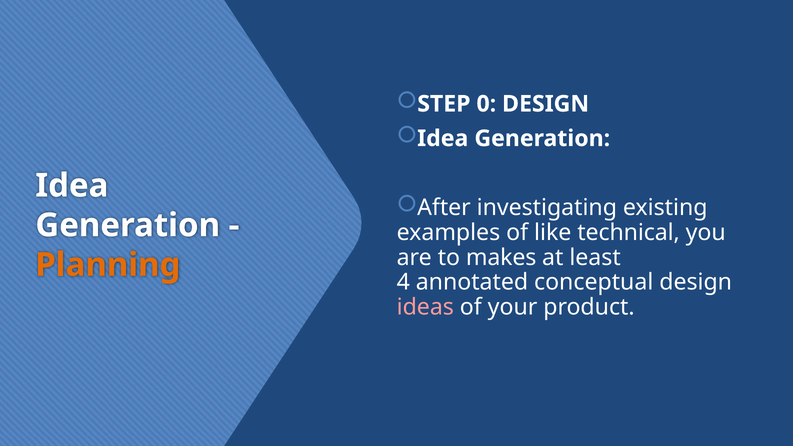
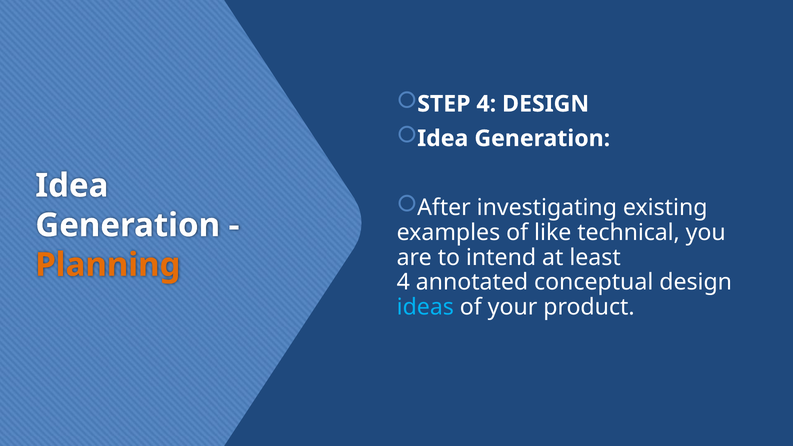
STEP 0: 0 -> 4 (486, 104)
makes: makes -> intend (501, 257)
ideas colour: pink -> light blue (425, 307)
